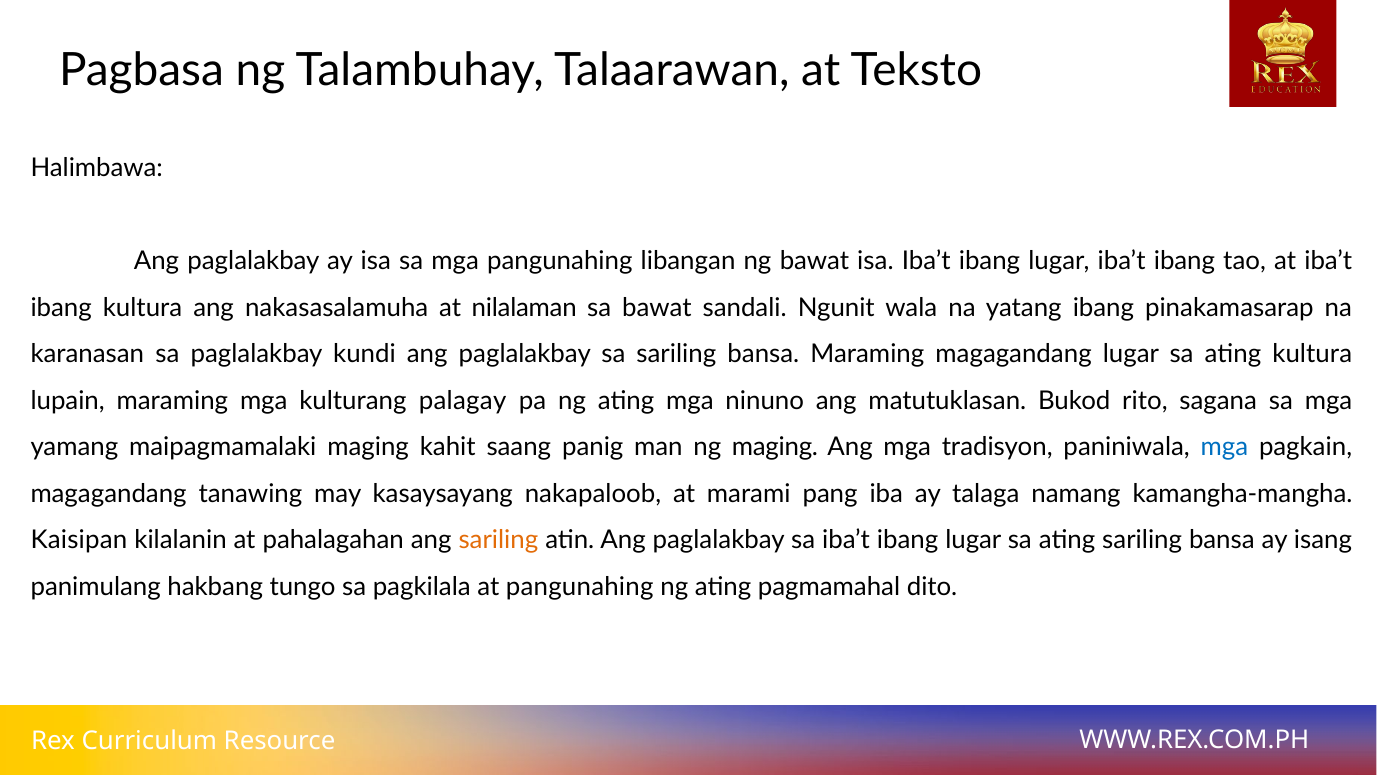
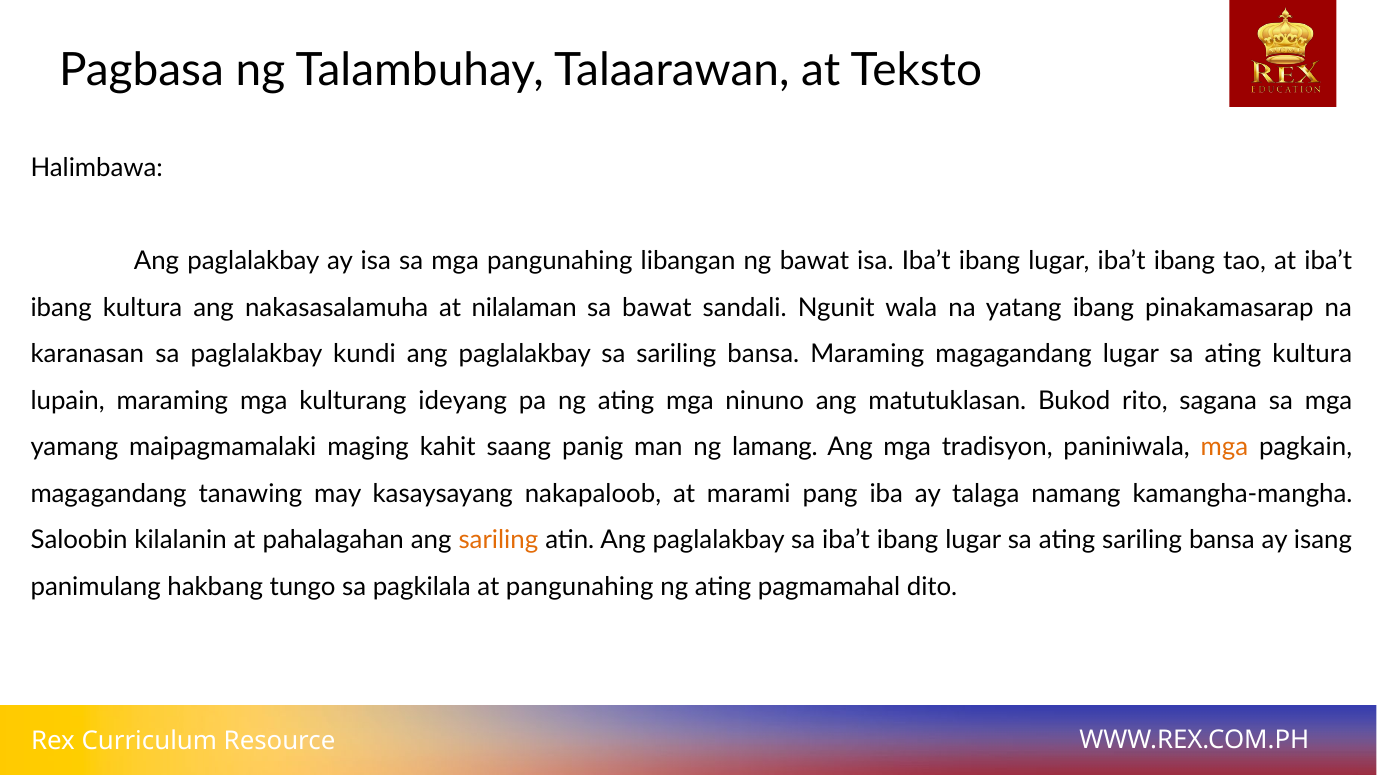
palagay: palagay -> ideyang (463, 401)
ng maging: maging -> lamang (775, 447)
mga colour: blue -> orange (1224, 447)
Kaisipan: Kaisipan -> Saloobin (79, 541)
